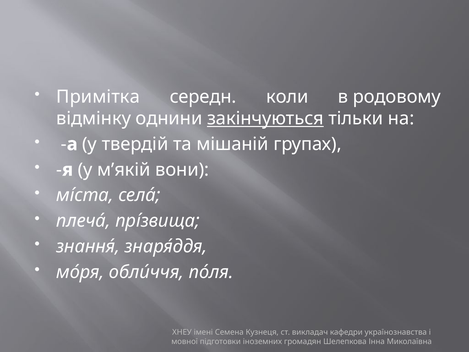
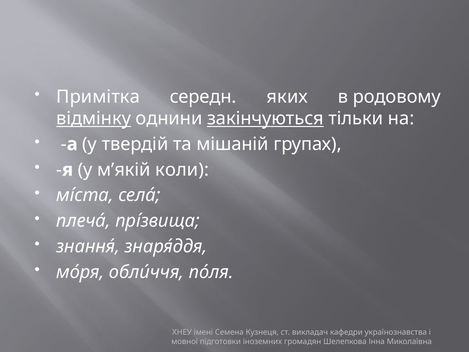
коли: коли -> яких (287, 97)
відмінку underline: none -> present (94, 119)
вони: вони -> коли (182, 170)
